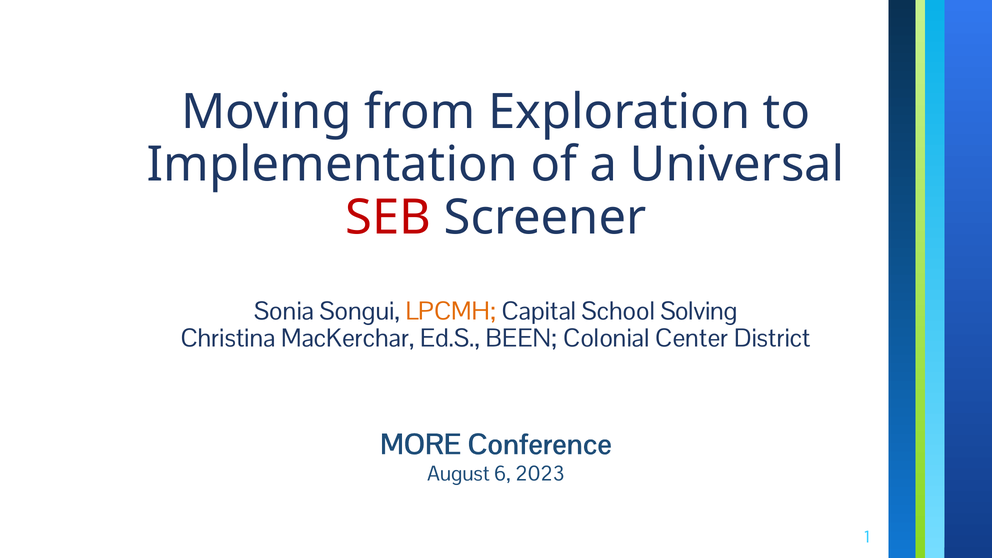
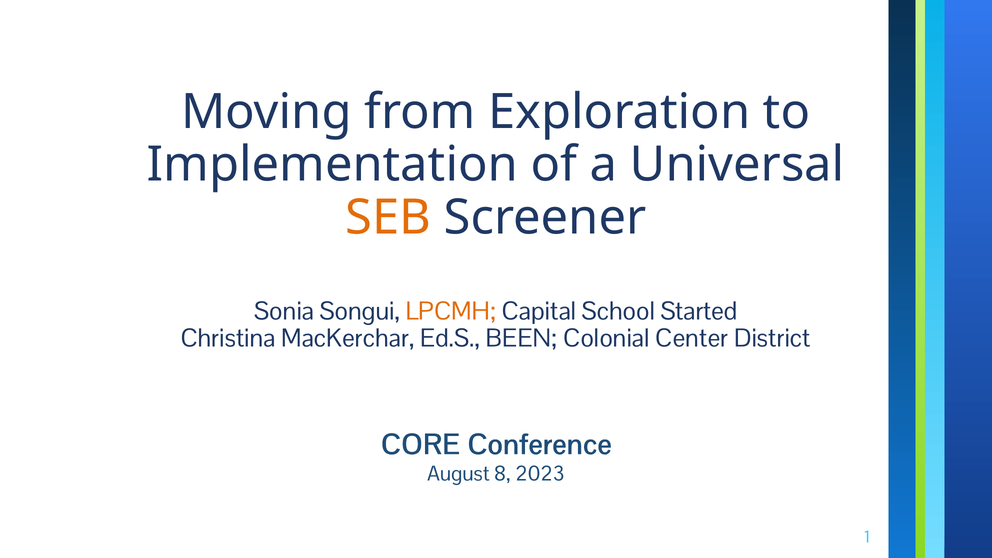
SEB colour: red -> orange (388, 218)
Solving: Solving -> Started (699, 311)
MORE: MORE -> CORE (420, 445)
6: 6 -> 8 (502, 474)
